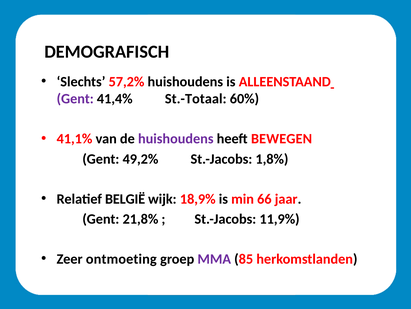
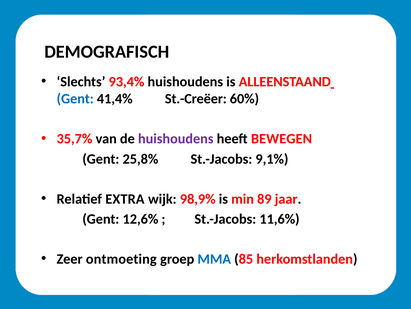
57,2%: 57,2% -> 93,4% (126, 82)
Gent colour: purple -> blue (75, 99)
St.-Totaal: St.-Totaal -> St.-Creëer (196, 99)
41,1%: 41,1% -> 35,7% (75, 139)
49,2%: 49,2% -> 25,8% (140, 159)
1,8%: 1,8% -> 9,1% (272, 159)
BELGIË: BELGIË -> EXTRA (125, 199)
18,9%: 18,9% -> 98,9% (198, 199)
66: 66 -> 89 (264, 199)
21,8%: 21,8% -> 12,6% (140, 218)
11,9%: 11,9% -> 11,6% (280, 218)
MMA colour: purple -> blue (214, 258)
